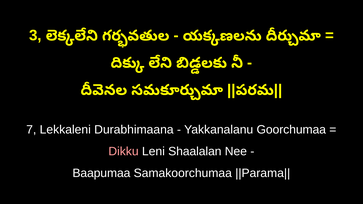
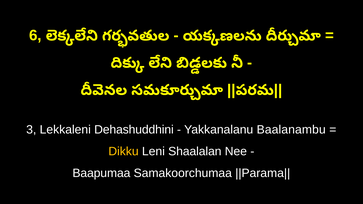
3: 3 -> 6 (35, 36)
7: 7 -> 3 (31, 130)
Durabhimaana: Durabhimaana -> Dehashuddhini (134, 130)
Goorchumaa: Goorchumaa -> Baalanambu (291, 130)
Dikku colour: pink -> yellow (124, 151)
